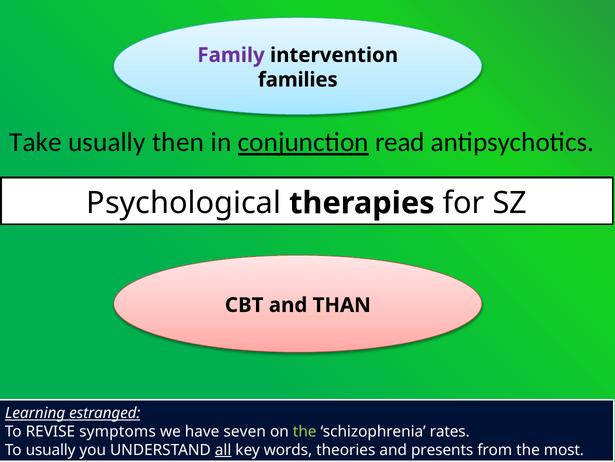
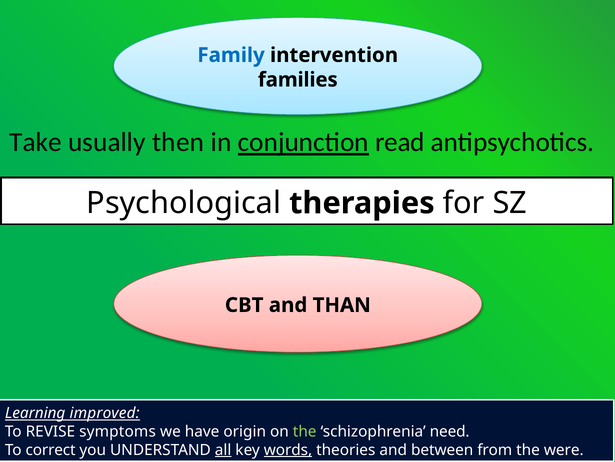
Family colour: purple -> blue (231, 55)
estranged: estranged -> improved (105, 412)
seven: seven -> origin (245, 431)
rates: rates -> need (450, 431)
To usually: usually -> correct (51, 449)
words underline: none -> present (288, 449)
presents: presents -> between (442, 449)
most: most -> were (564, 449)
